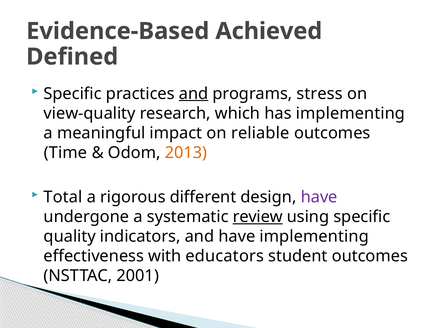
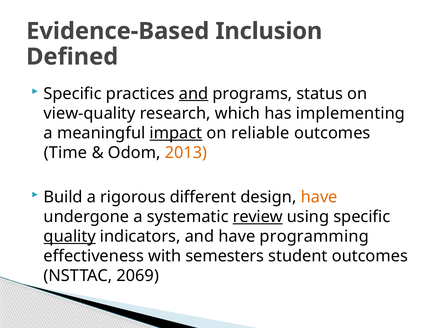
Achieved: Achieved -> Inclusion (269, 31)
stress: stress -> status (320, 94)
impact underline: none -> present (176, 133)
Total: Total -> Build (63, 197)
have colour: purple -> orange (319, 197)
quality underline: none -> present (70, 236)
have implementing: implementing -> programming (314, 236)
educators: educators -> semesters (225, 256)
2001: 2001 -> 2069 (138, 276)
